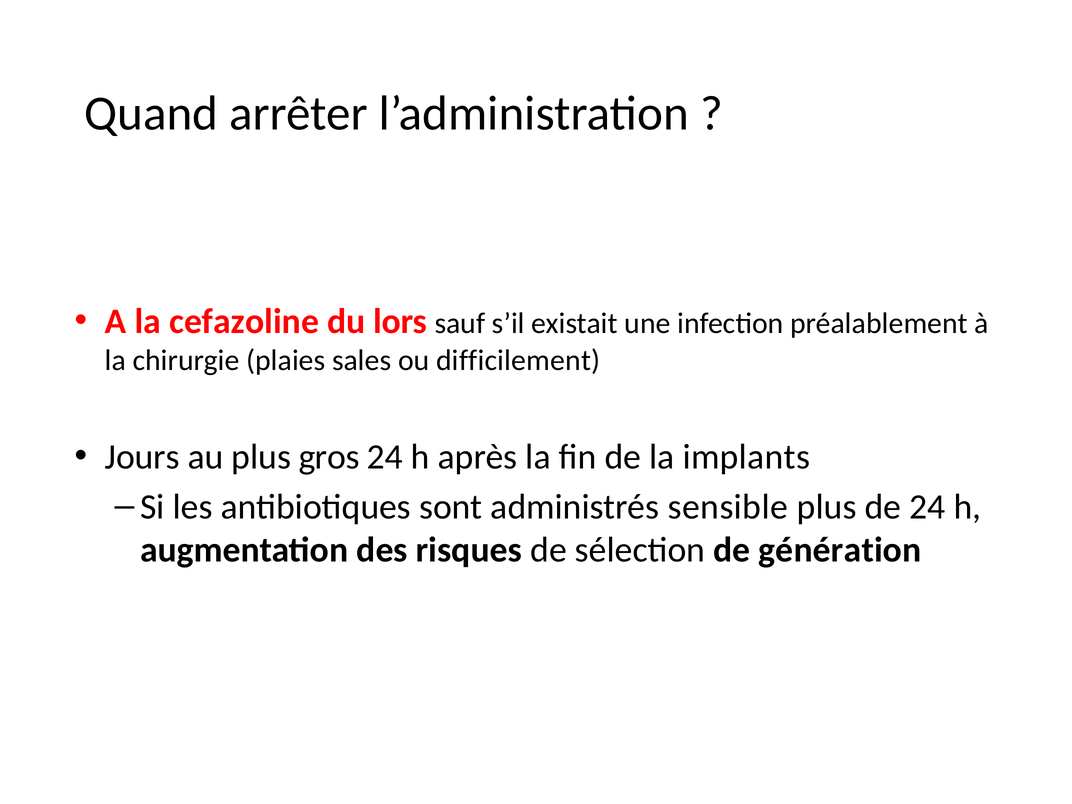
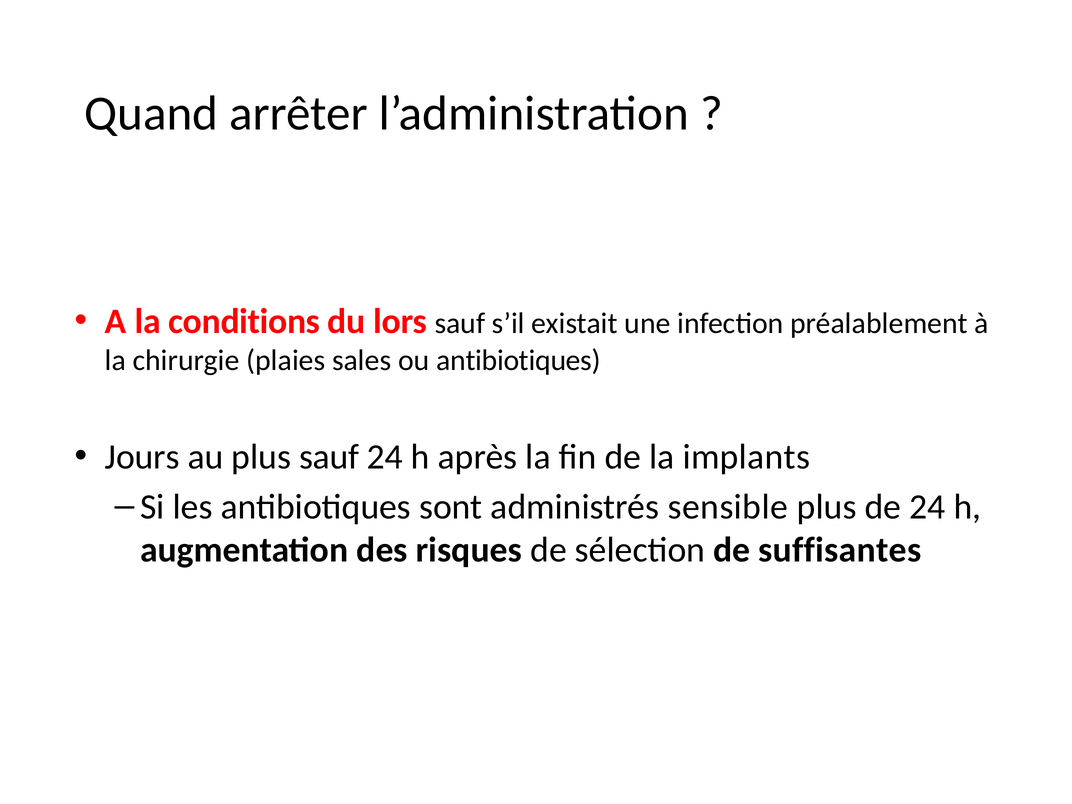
cefazoline: cefazoline -> conditions (244, 321)
ou difficilement: difficilement -> antibiotiques (518, 360)
plus gros: gros -> sauf (329, 457)
génération: génération -> suffisantes (840, 550)
